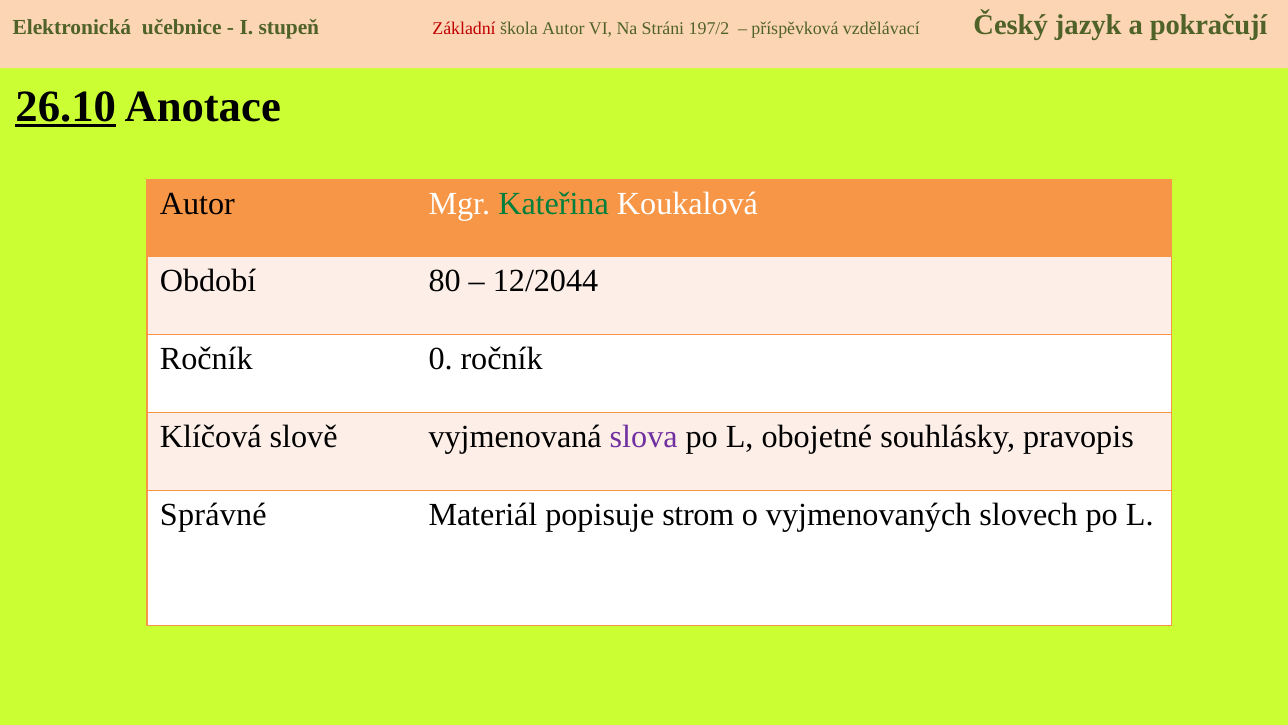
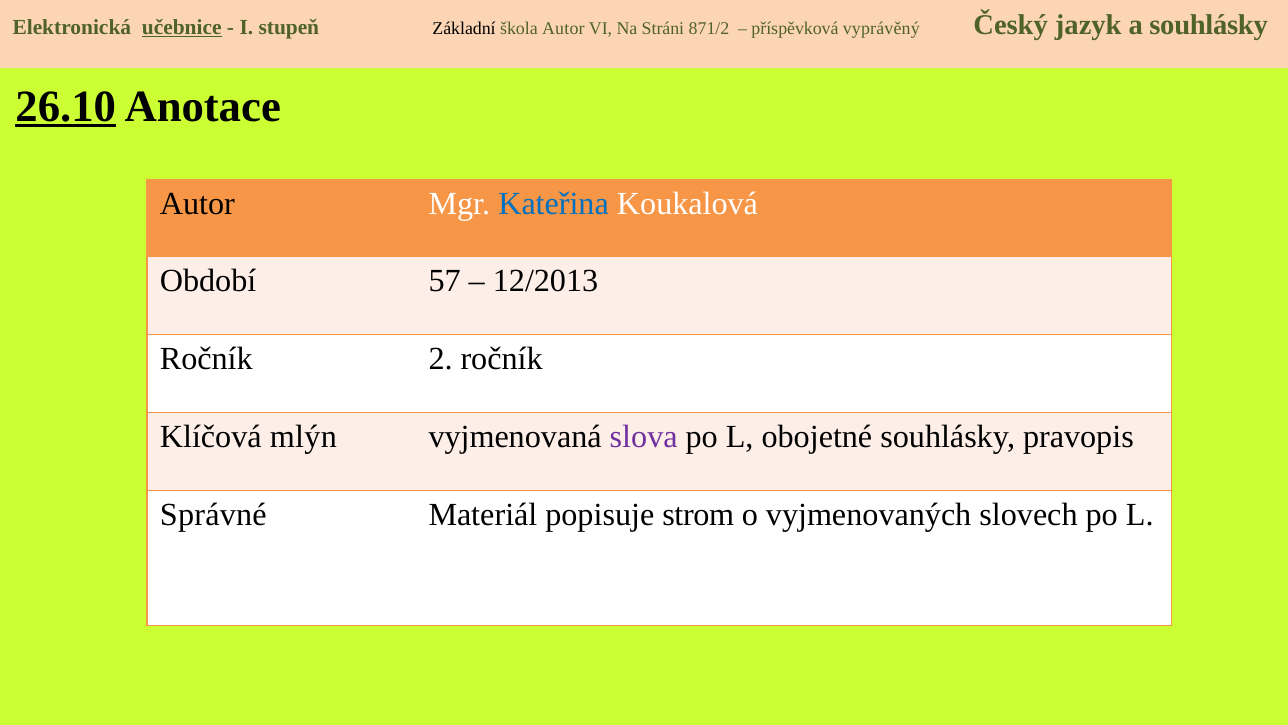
učebnice underline: none -> present (182, 27)
Základní colour: red -> black (464, 29)
197/2: 197/2 -> 871/2 (709, 29)
vzdělávací: vzdělávací -> vyprávěný (881, 29)
a pokračují: pokračují -> souhlásky (1209, 25)
Kateřina colour: green -> blue (554, 204)
80: 80 -> 57 (445, 281)
12/2044: 12/2044 -> 12/2013 (546, 281)
0: 0 -> 2 (441, 359)
slově: slově -> mlýn (303, 437)
